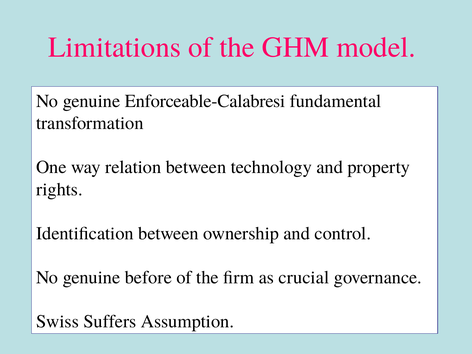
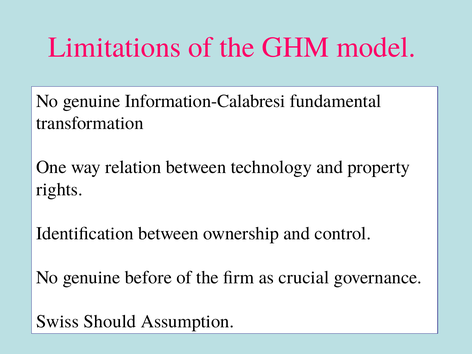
Enforceable-Calabresi: Enforceable-Calabresi -> Information-Calabresi (205, 101)
Suffers: Suffers -> Should (110, 322)
